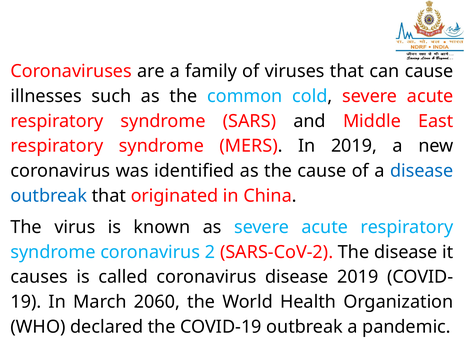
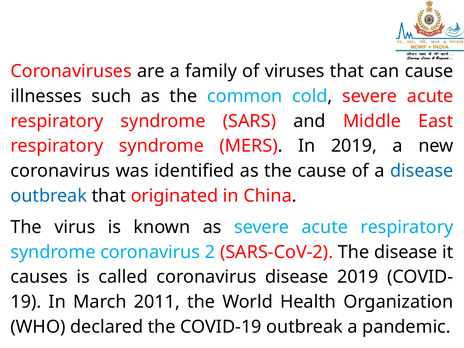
2060: 2060 -> 2011 (157, 302)
